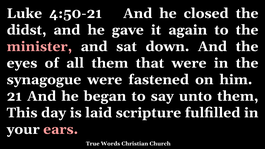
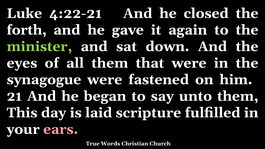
4:50-21: 4:50-21 -> 4:22-21 (76, 13)
didst: didst -> forth (27, 30)
minister colour: pink -> light green (39, 47)
